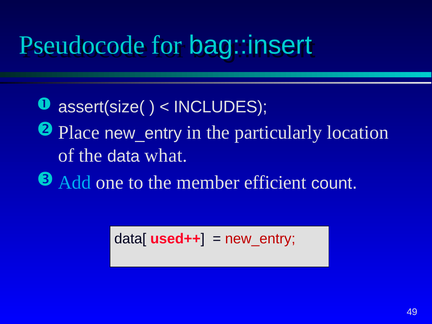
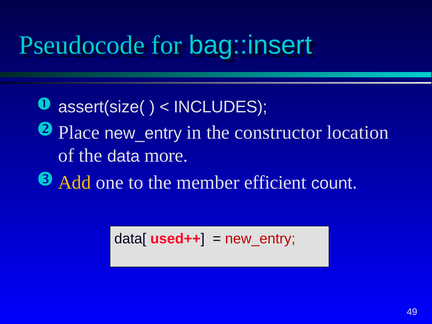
particularly: particularly -> constructor (278, 133)
what: what -> more (166, 156)
Add colour: light blue -> yellow (75, 183)
